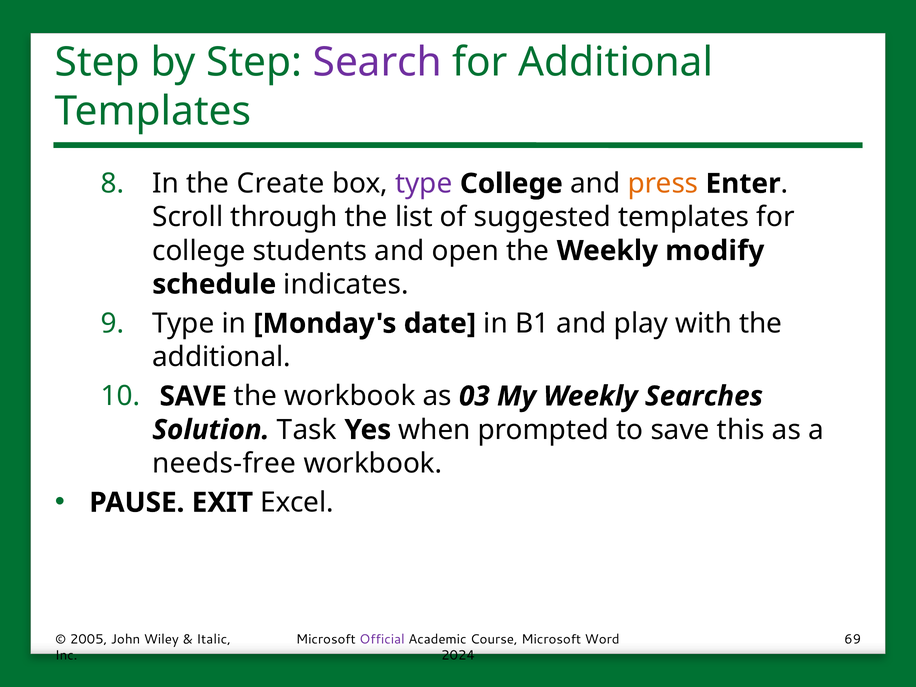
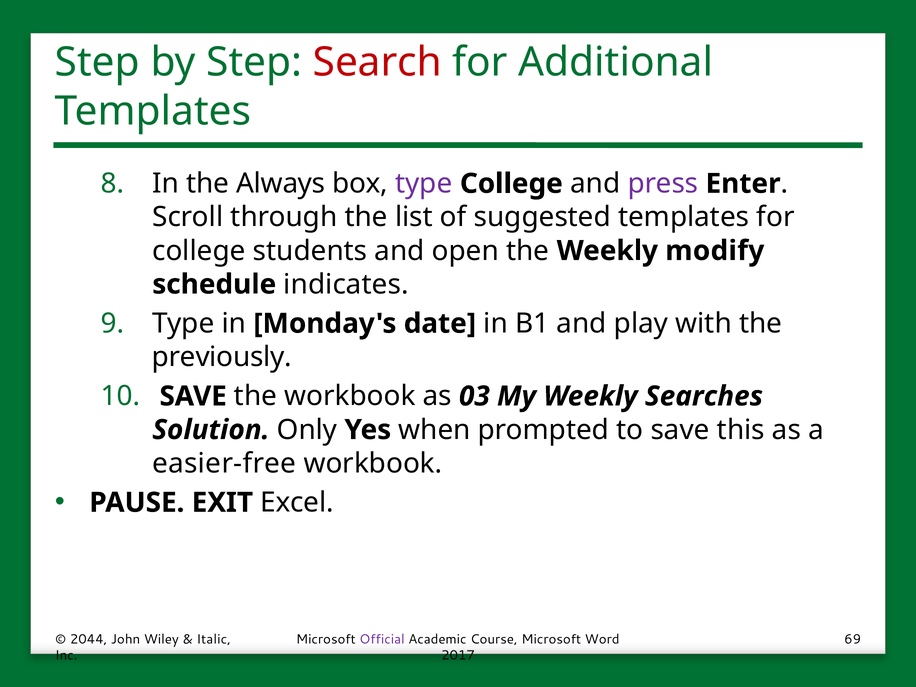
Search colour: purple -> red (377, 62)
Create: Create -> Always (281, 184)
press colour: orange -> purple (663, 184)
additional: additional -> previously (222, 357)
Task: Task -> Only (307, 430)
needs-free: needs-free -> easier-free (224, 463)
2005: 2005 -> 2044 (89, 639)
2024: 2024 -> 2017 (458, 655)
